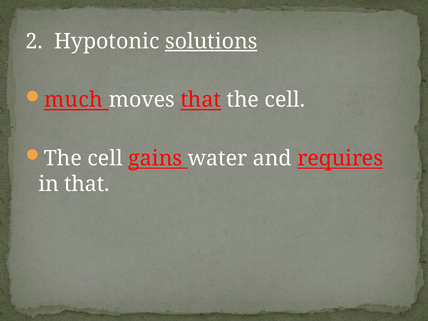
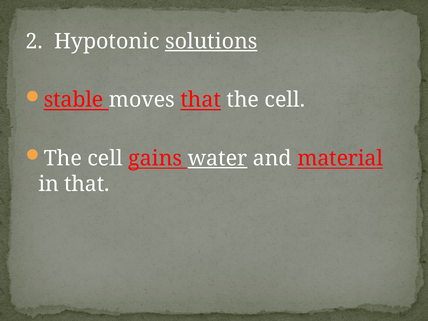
much: much -> stable (74, 100)
water underline: none -> present (217, 158)
requires: requires -> material (340, 158)
